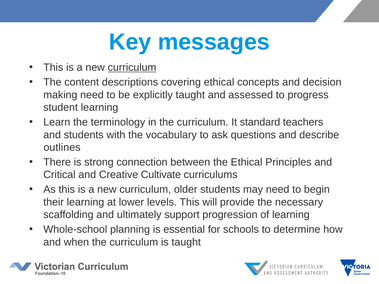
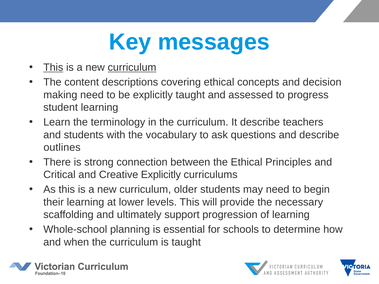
This underline: none -> present (53, 68)
It standard: standard -> describe (260, 122)
Creative Cultivate: Cultivate -> Explicitly (161, 175)
